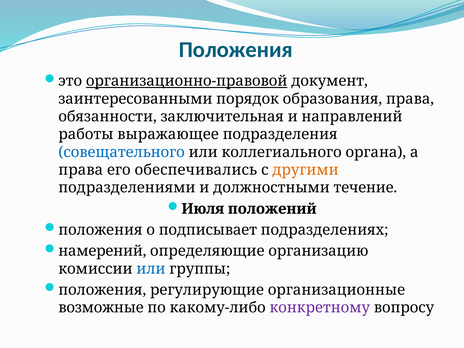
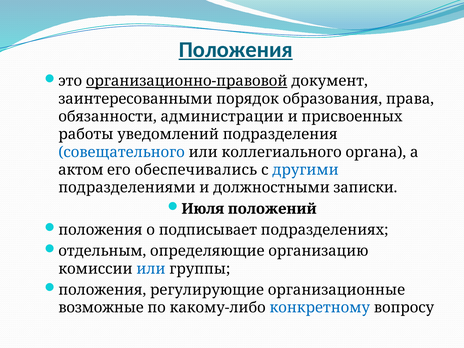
Положения underline: none -> present (236, 50)
заключительная: заключительная -> администрации (222, 117)
направлений: направлений -> присвоенных (352, 117)
выражающее: выражающее -> уведомлений (168, 134)
права: права -> актом (81, 170)
другими colour: orange -> blue (305, 170)
течение: течение -> записки (365, 188)
намерений: намерений -> отдельным (102, 251)
конкретному colour: purple -> blue (320, 308)
